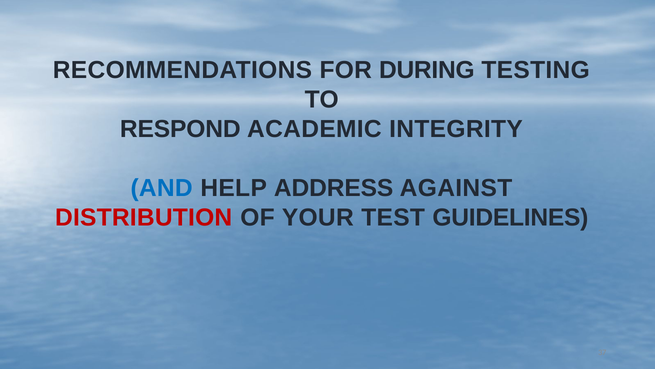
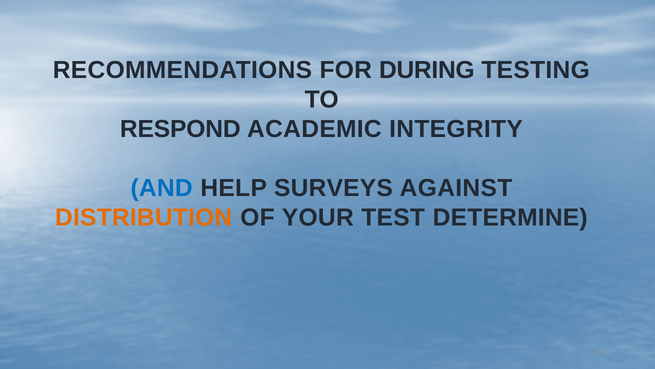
ADDRESS: ADDRESS -> SURVEYS (333, 188)
DISTRIBUTION colour: red -> orange (144, 217)
GUIDELINES: GUIDELINES -> DETERMINE (510, 217)
